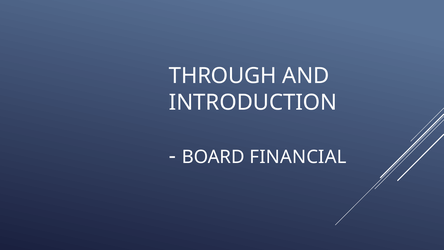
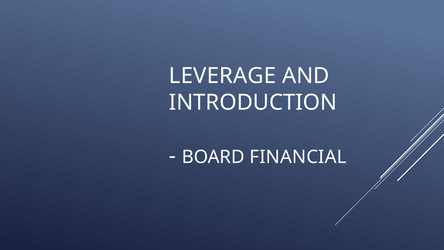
THROUGH: THROUGH -> LEVERAGE (223, 76)
